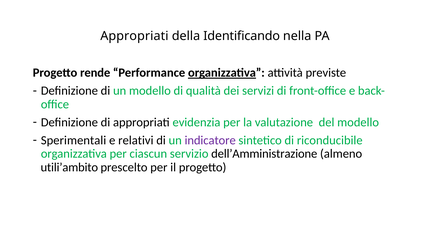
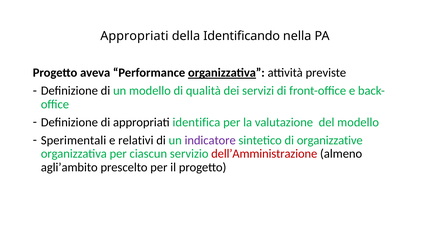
rende: rende -> aveva (95, 73)
evidenzia: evidenzia -> identifica (196, 122)
riconducibile: riconducibile -> organizzative (330, 140)
dell’Amministrazione colour: black -> red (264, 154)
utili’ambito: utili’ambito -> agli’ambito (69, 167)
